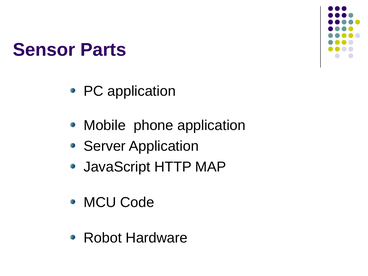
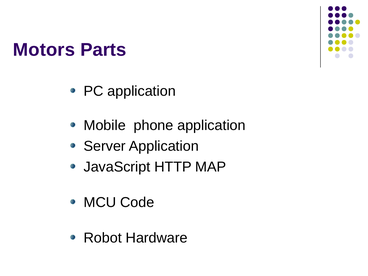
Sensor: Sensor -> Motors (44, 50)
